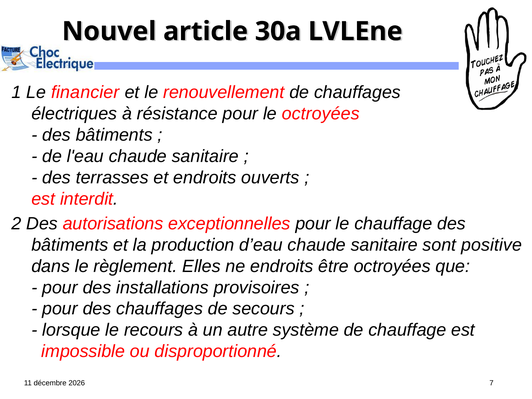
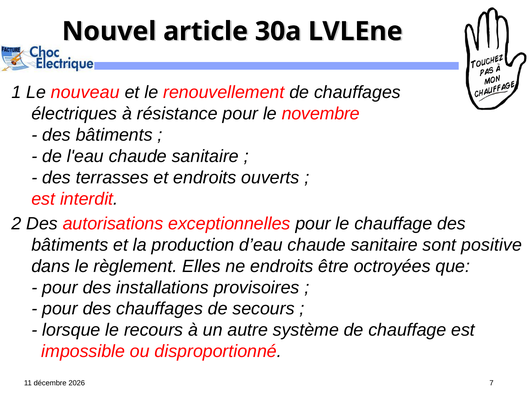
financier: financier -> nouveau (85, 92)
le octroyées: octroyées -> novembre (321, 114)
